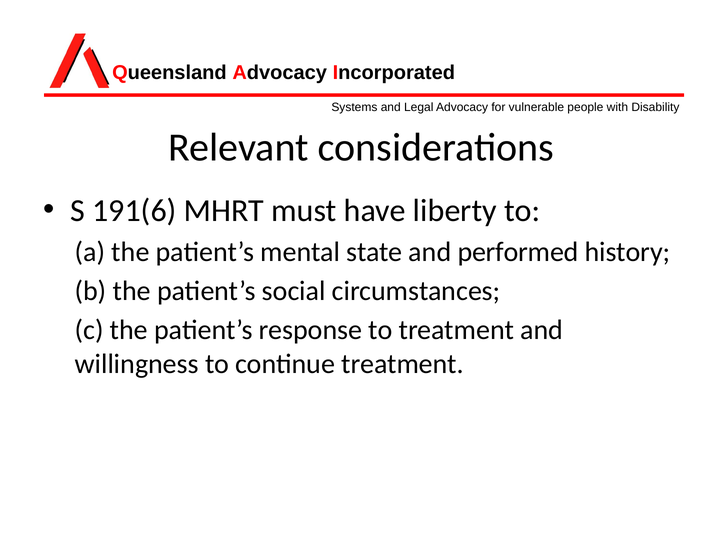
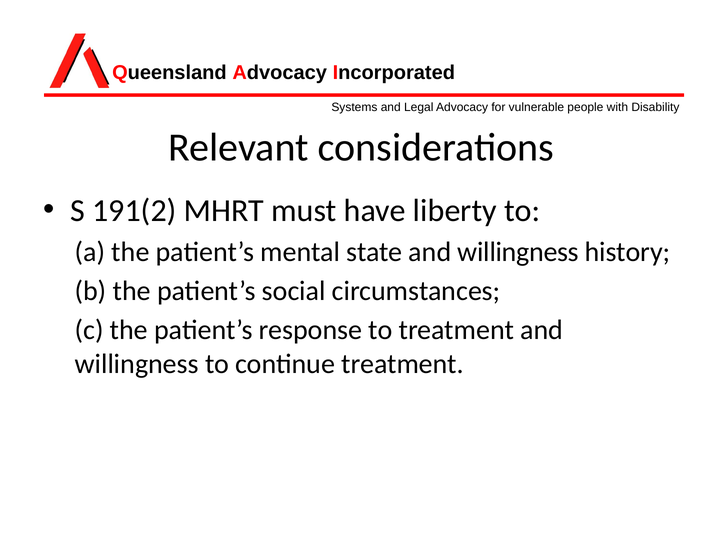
191(6: 191(6 -> 191(2 (134, 210)
state and performed: performed -> willingness (518, 252)
